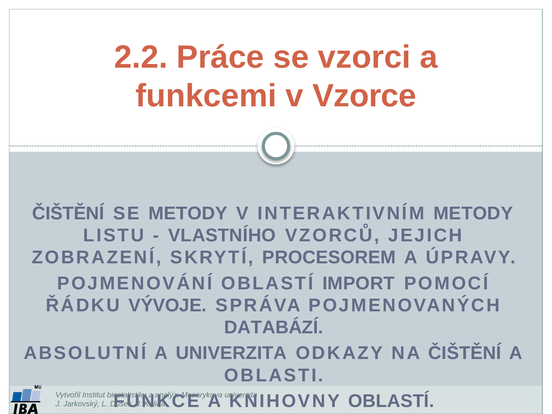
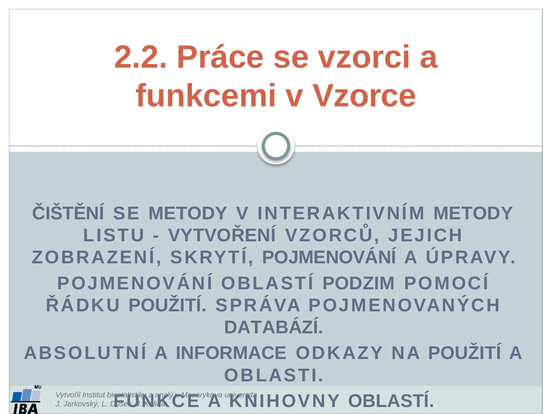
VLASTNÍHO: VLASTNÍHO -> VYTVOŘENÍ (222, 235)
SKRYTÍ PROCESOREM: PROCESOREM -> POJMENOVÁNÍ (329, 258)
IMPORT: IMPORT -> PODZIM (359, 283)
ŘÁDKU VÝVOJE: VÝVOJE -> POUŽITÍ (168, 305)
A UNIVERZITA: UNIVERZITA -> INFORMACE (231, 353)
NA ČIŠTĚNÍ: ČIŠTĚNÍ -> POUŽITÍ (465, 353)
